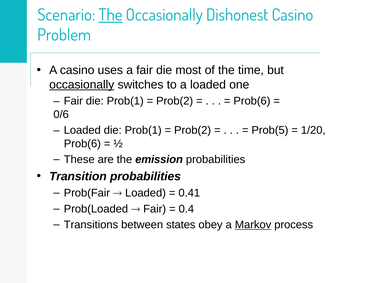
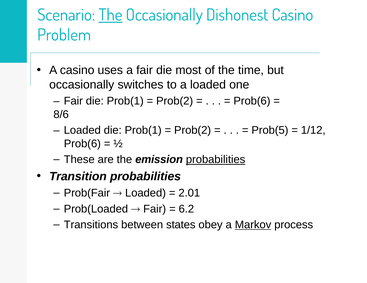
occasionally underline: present -> none (82, 85)
0/6: 0/6 -> 8/6 (61, 115)
1/20: 1/20 -> 1/12 (313, 131)
probabilities underline: none -> present (216, 160)
0.41: 0.41 -> 2.01 (189, 193)
0.4: 0.4 -> 6.2 (186, 209)
